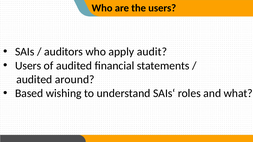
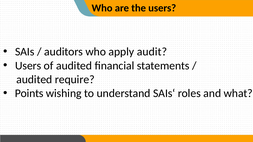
around: around -> require (75, 80)
Based: Based -> Points (29, 94)
